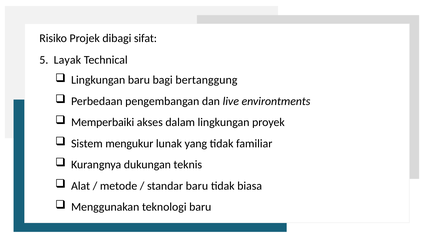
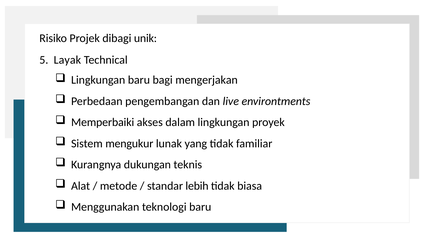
sifat: sifat -> unik (145, 38)
bertanggung: bertanggung -> mengerjakan (207, 80)
standar baru: baru -> lebih (197, 186)
